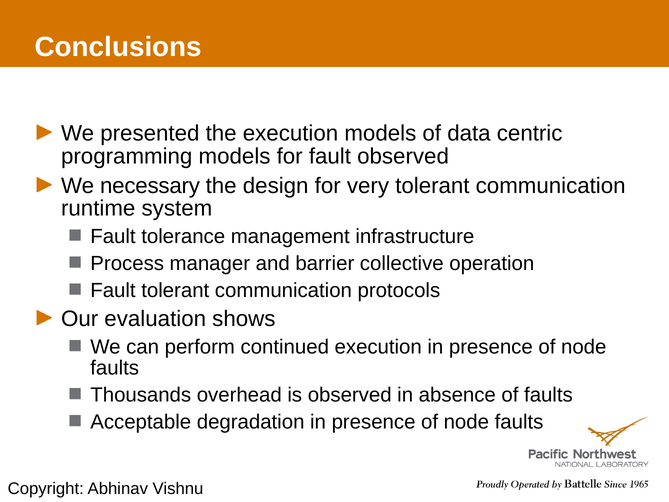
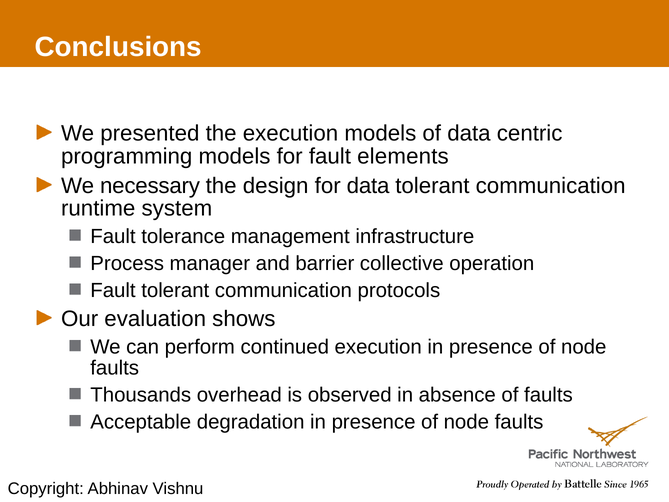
fault observed: observed -> elements (403, 156)
for very: very -> data (368, 186)
